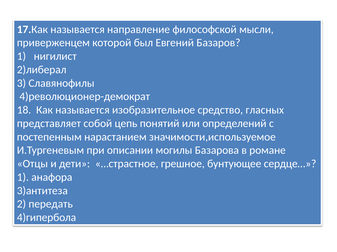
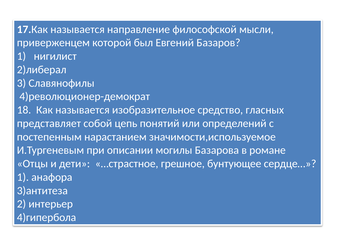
передать: передать -> интерьер (51, 205)
